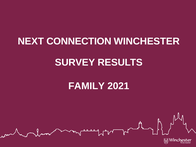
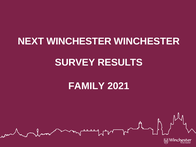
NEXT CONNECTION: CONNECTION -> WINCHESTER (79, 41)
